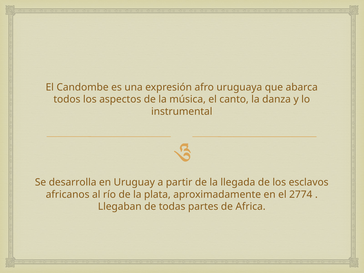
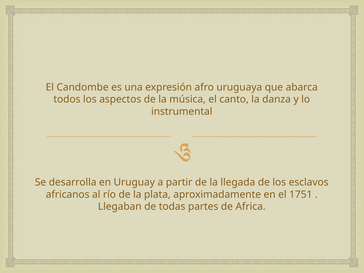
2774: 2774 -> 1751 (301, 194)
